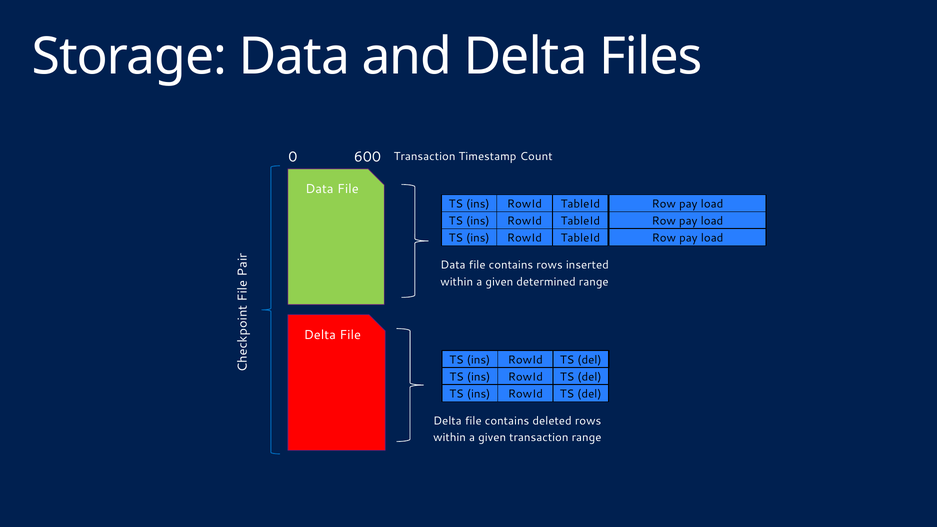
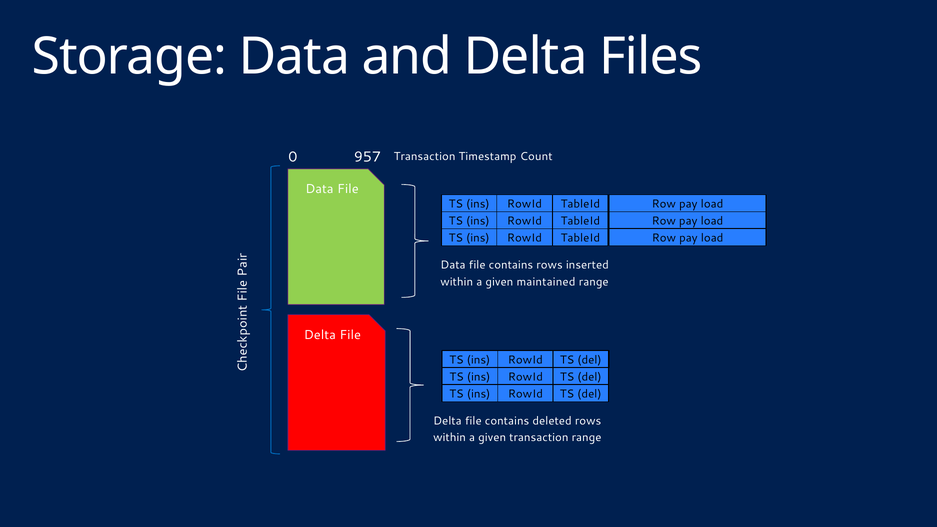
600: 600 -> 957 (367, 157)
determined: determined -> maintained (546, 282)
